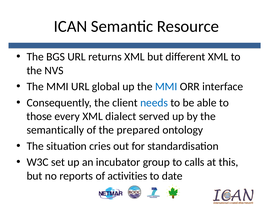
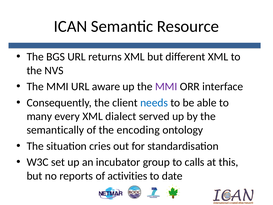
global: global -> aware (106, 86)
MMI colour: blue -> purple (166, 86)
those: those -> many (39, 116)
prepared: prepared -> encoding (138, 130)
